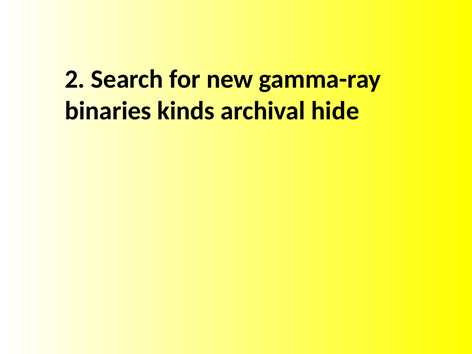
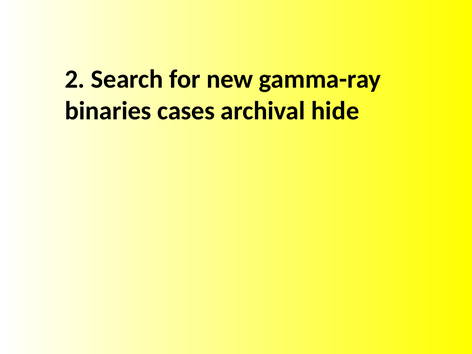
kinds: kinds -> cases (186, 111)
